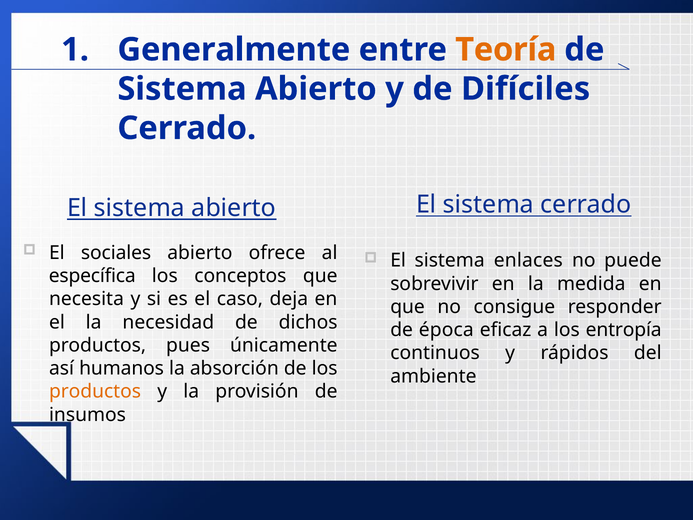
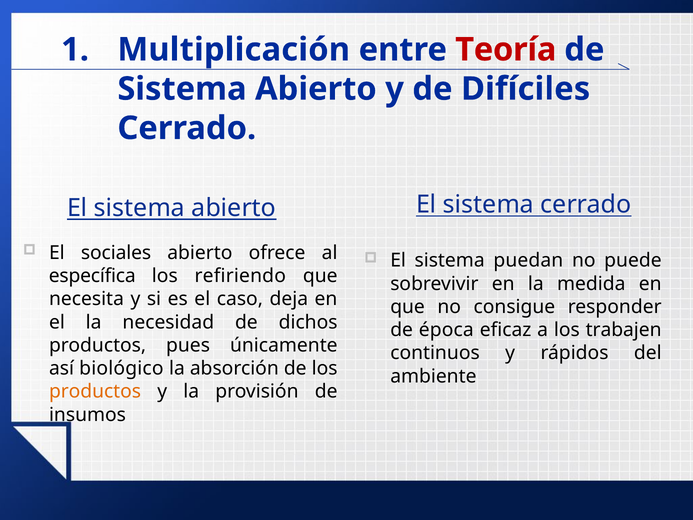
Generalmente: Generalmente -> Multiplicación (234, 50)
Teoría colour: orange -> red (506, 50)
enlaces: enlaces -> puedan (528, 260)
conceptos: conceptos -> refiriendo (240, 276)
entropía: entropía -> trabajen (624, 330)
humanos: humanos -> biológico (121, 368)
